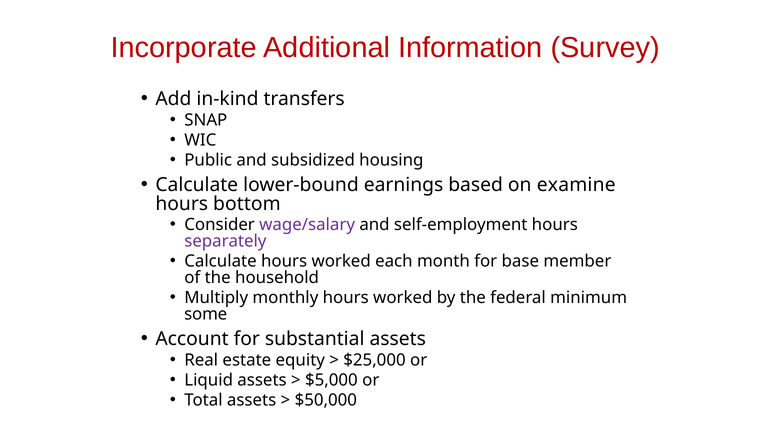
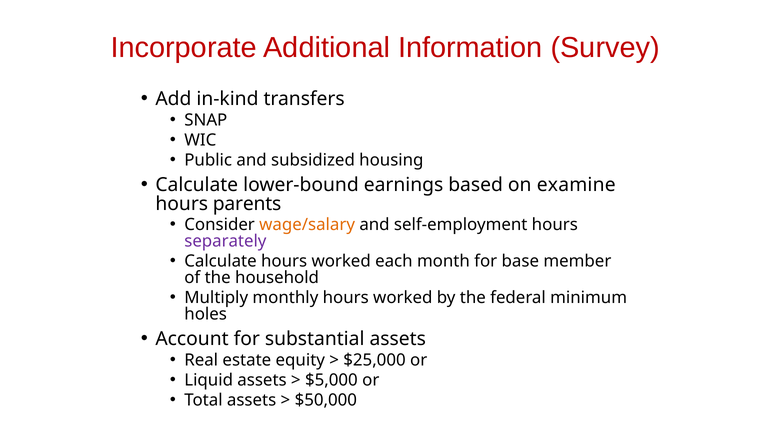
bottom: bottom -> parents (247, 203)
wage/salary colour: purple -> orange (307, 225)
some: some -> holes (206, 314)
